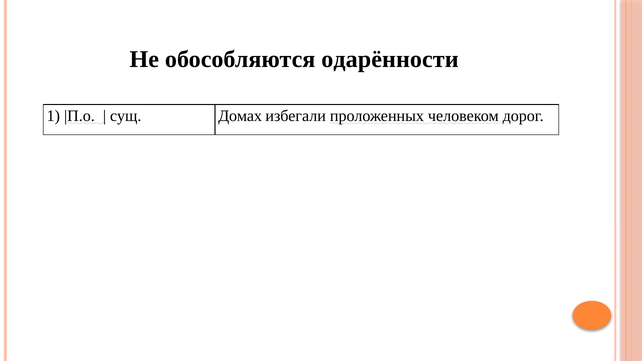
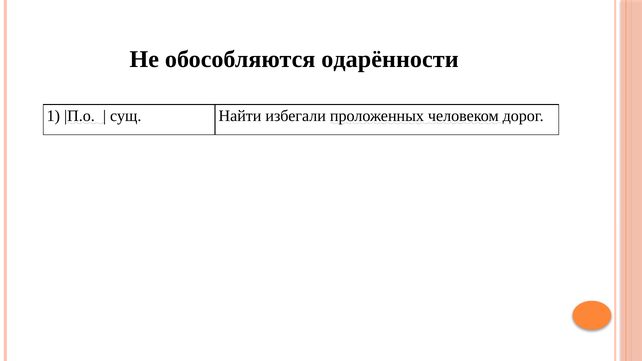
Домах: Домах -> Найти (240, 116)
